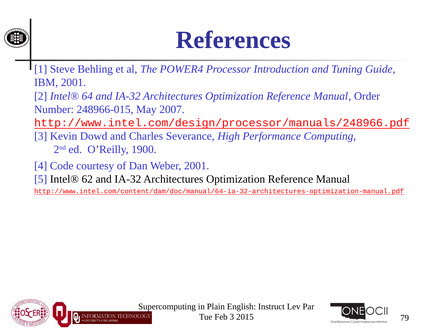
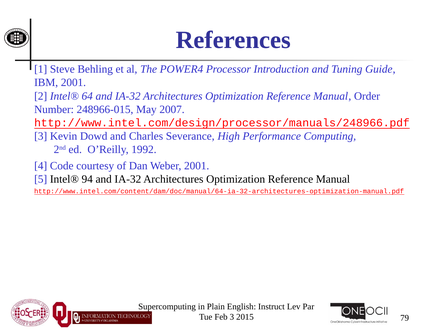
1900: 1900 -> 1992 (144, 150)
62: 62 -> 94 (87, 179)
